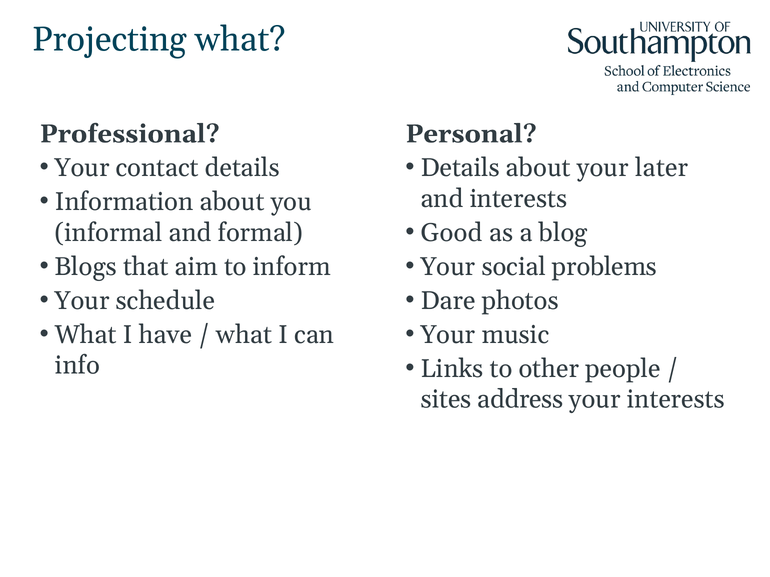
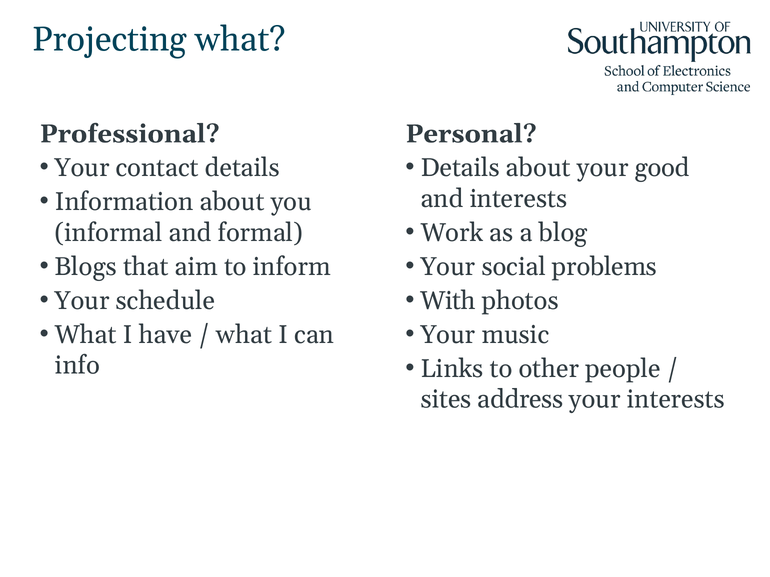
later: later -> good (662, 168)
Good: Good -> Work (452, 233)
Dare: Dare -> With (448, 301)
